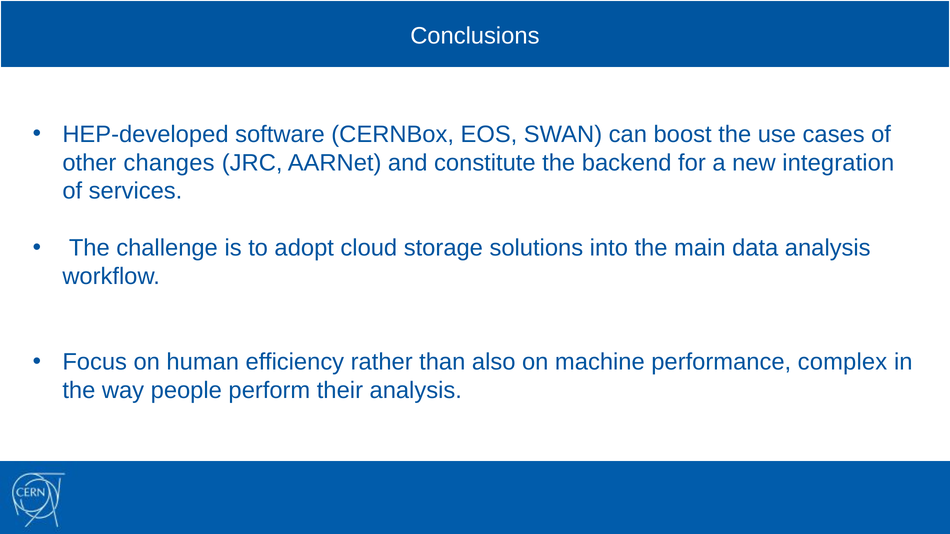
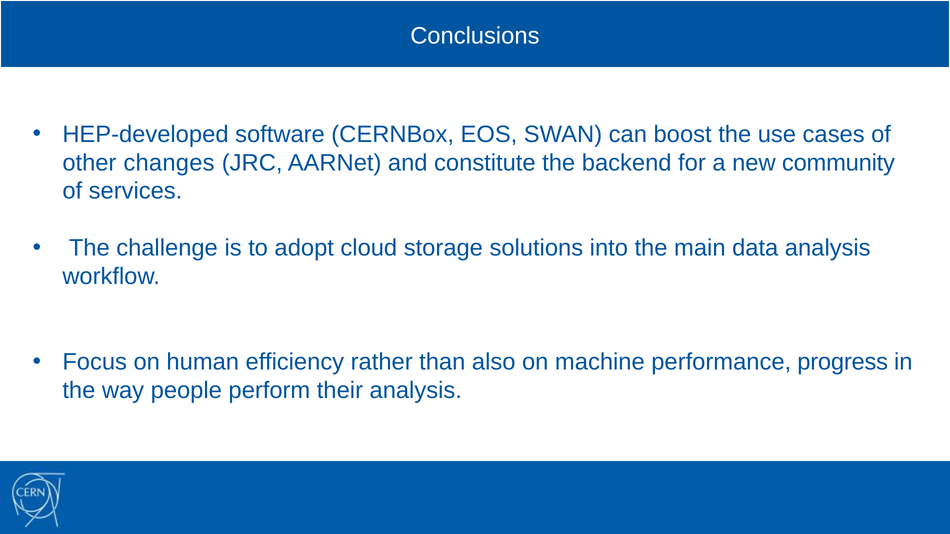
integration: integration -> community (838, 163)
complex: complex -> progress (843, 362)
